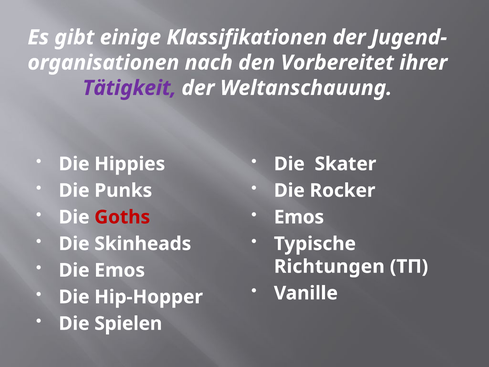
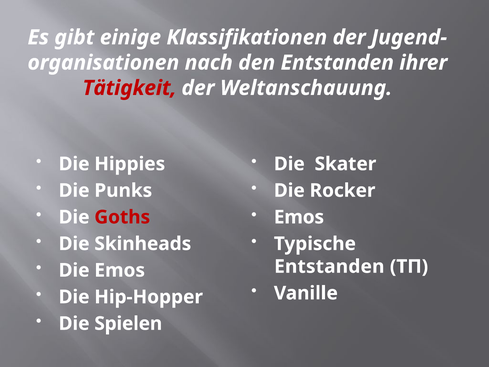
den Vorbereitet: Vorbereitet -> Entstanden (337, 63)
Tätigkeit colour: purple -> red (129, 88)
Richtungen: Richtungen -> Entstanden (329, 266)
